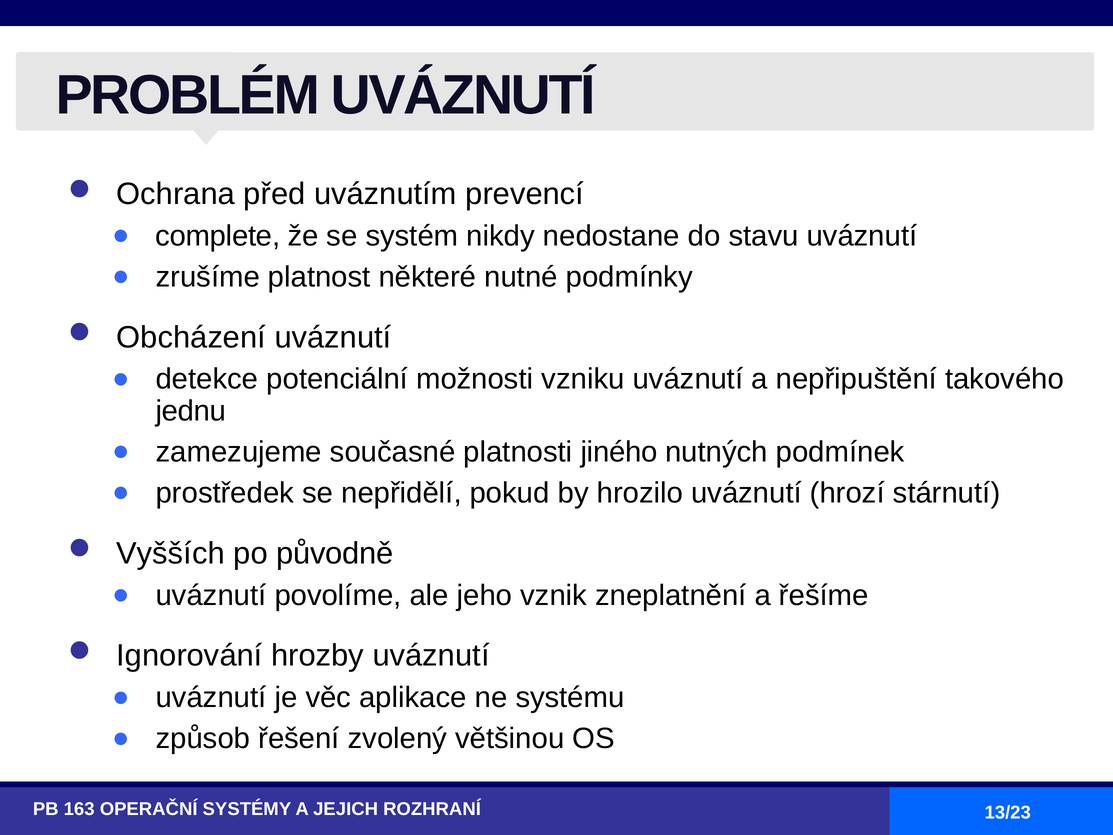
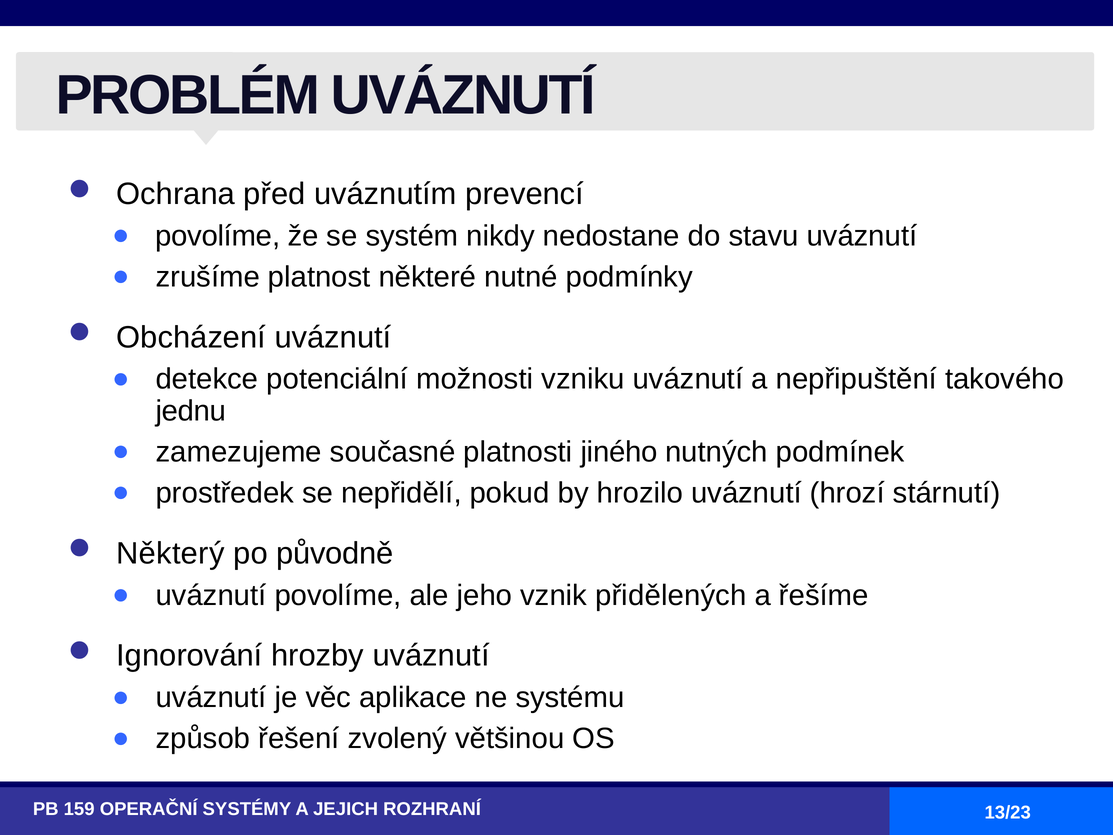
complete: complete -> povolíme (218, 236)
Vyšších: Vyšších -> Některý (170, 553)
zneplatnění: zneplatnění -> přidělených (671, 595)
163: 163 -> 159 (79, 809)
